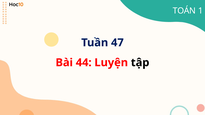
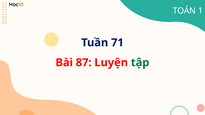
47: 47 -> 71 (117, 43)
44: 44 -> 87 (84, 63)
tập colour: black -> green (140, 63)
